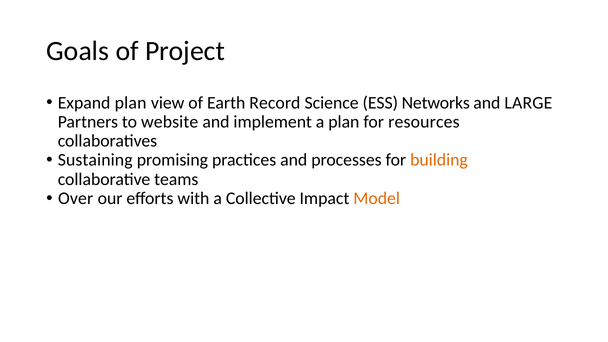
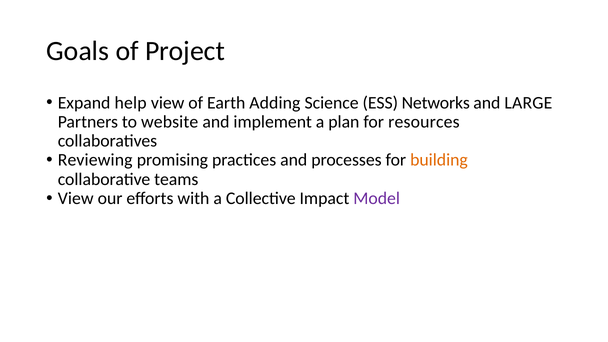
Expand plan: plan -> help (131, 103)
Record: Record -> Adding (275, 103)
Sustaining: Sustaining -> Reviewing (95, 160)
Over: Over -> View (76, 198)
Model colour: orange -> purple (377, 198)
